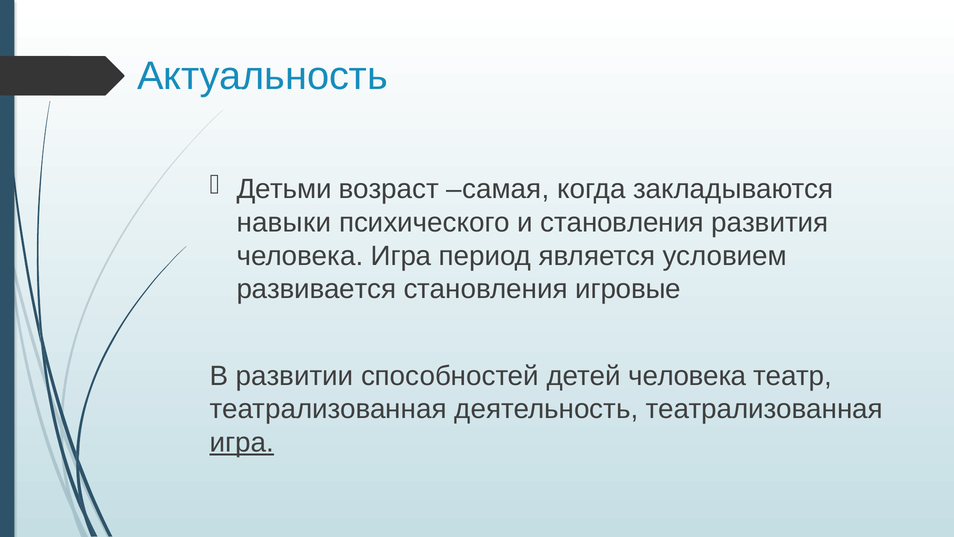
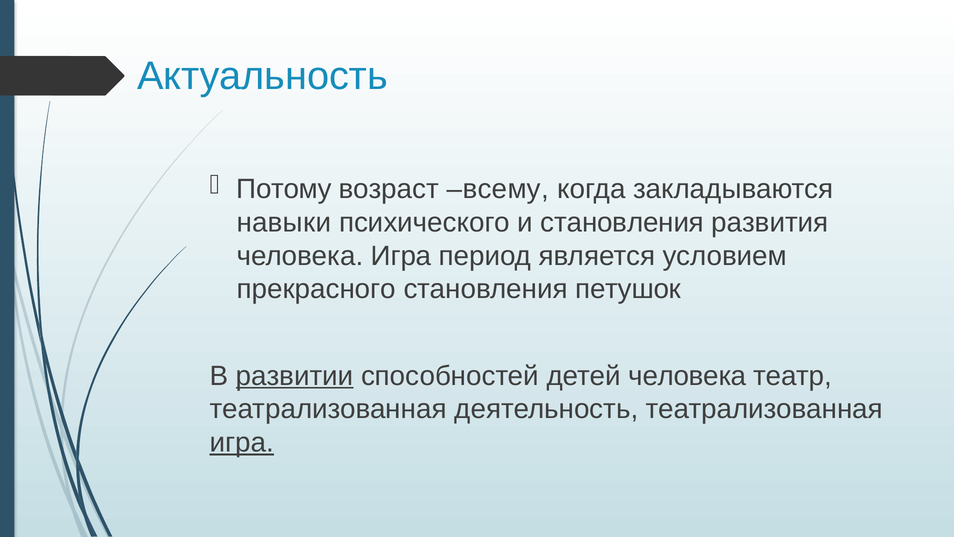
Детьми: Детьми -> Потому (284, 189)
самая: самая -> всему (498, 189)
развивается: развивается -> прекрасного (316, 289)
игровые: игровые -> петушок (628, 289)
развитии underline: none -> present (295, 376)
